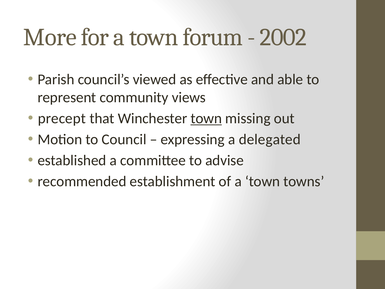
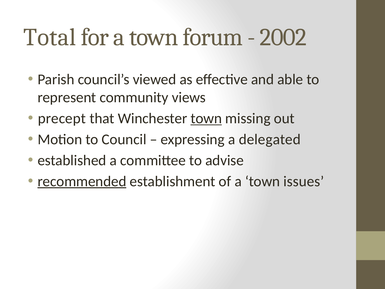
More: More -> Total (50, 37)
recommended underline: none -> present (82, 181)
towns: towns -> issues (304, 181)
